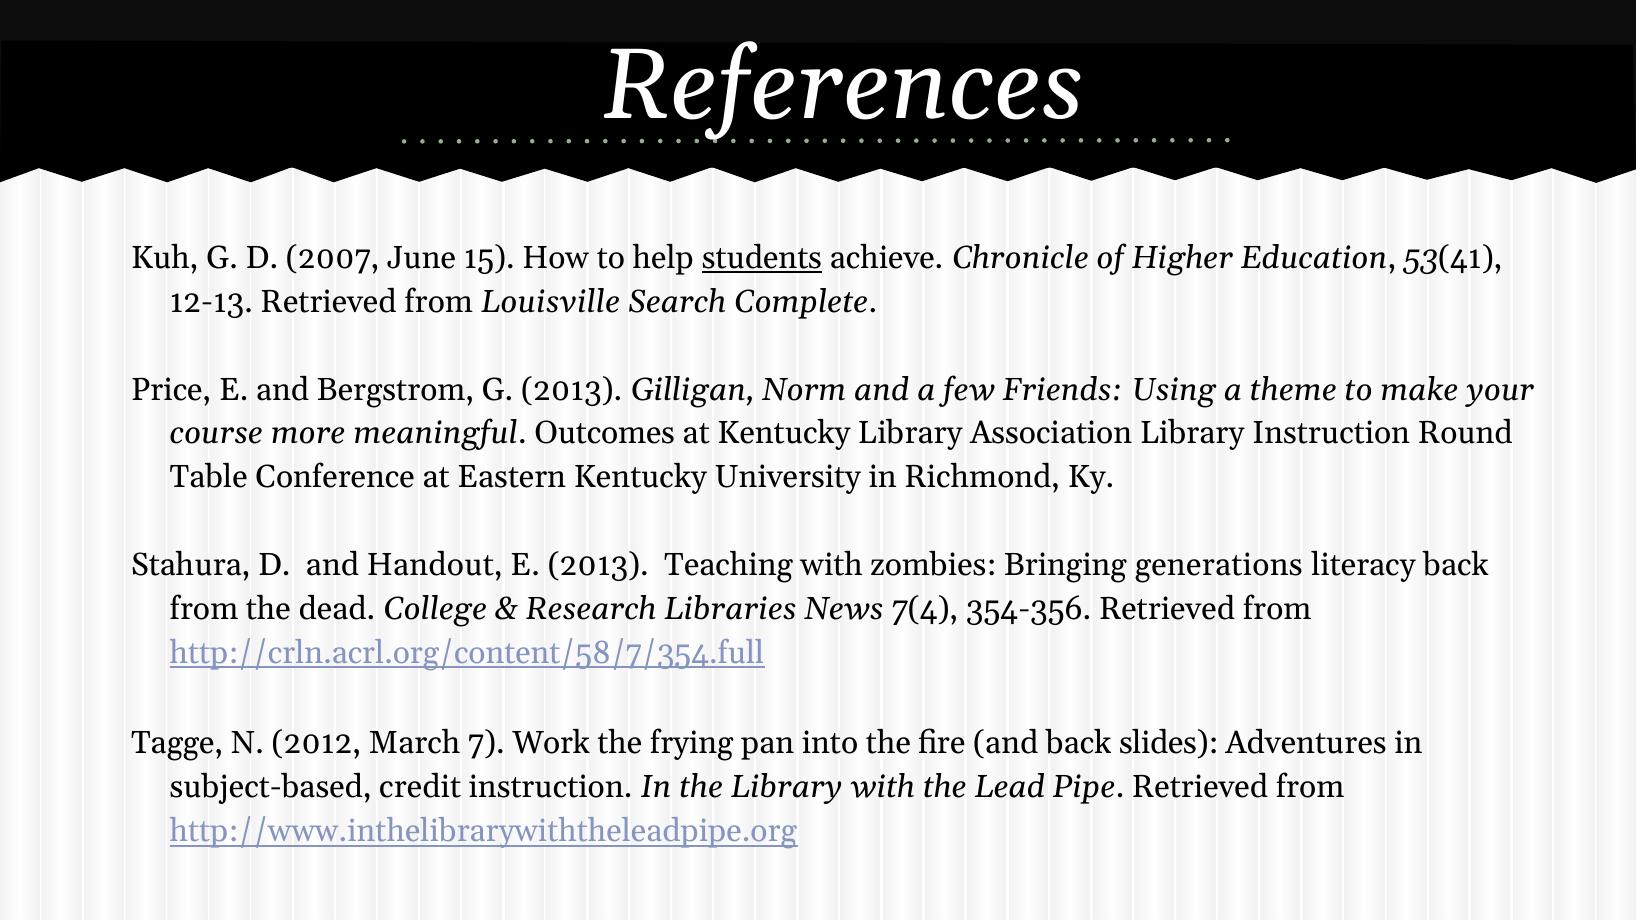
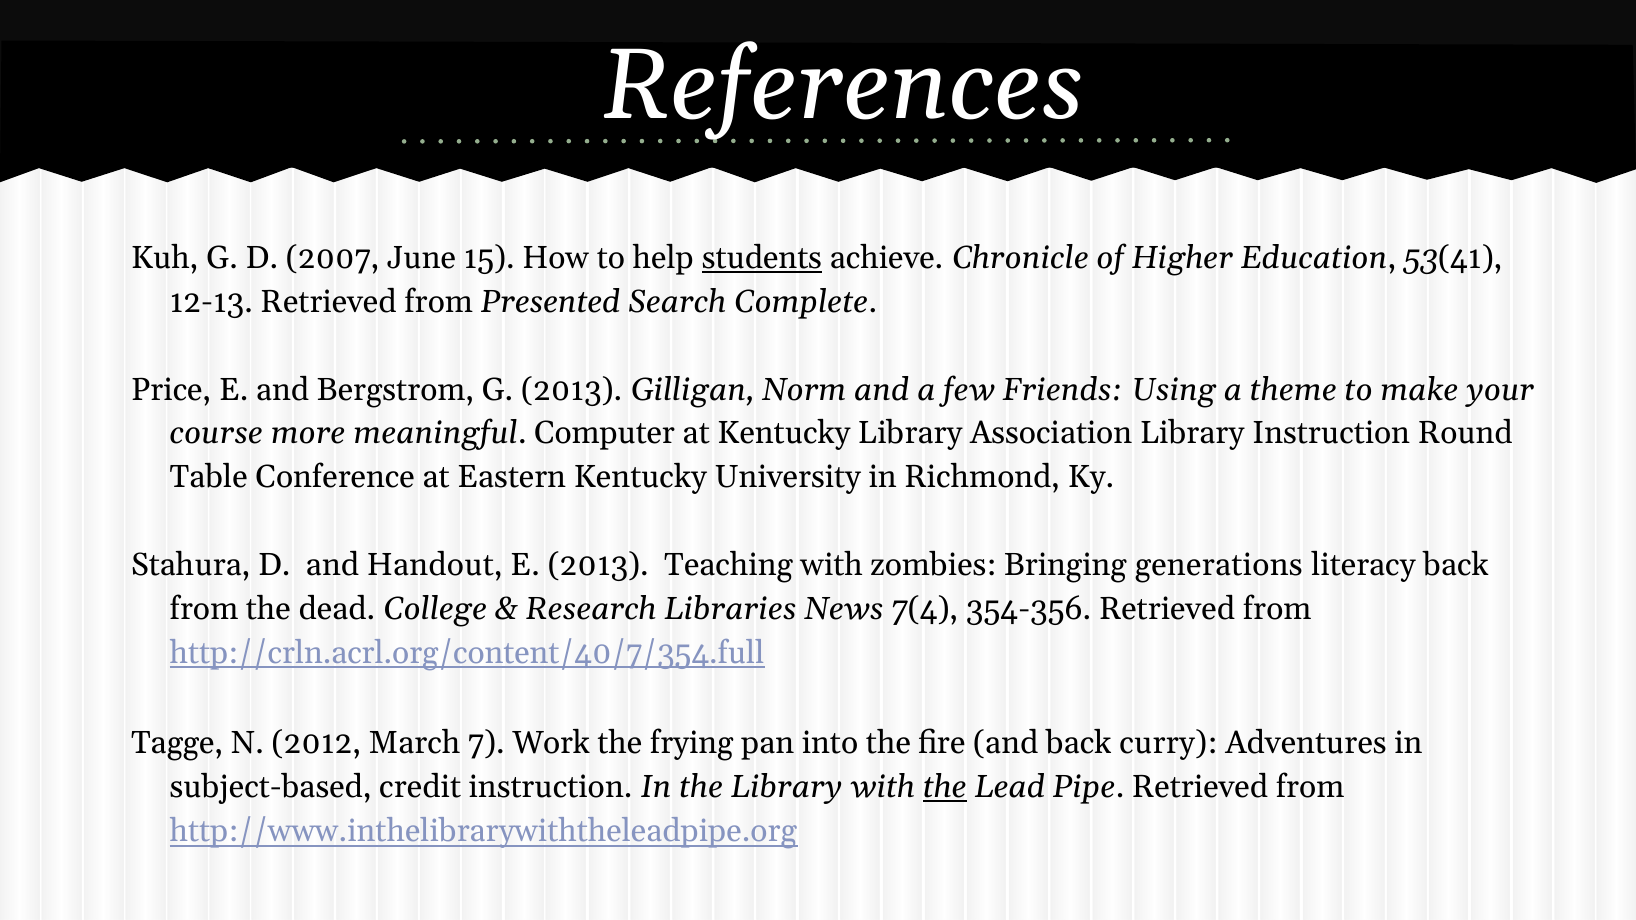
Louisville: Louisville -> Presented (551, 302)
Outcomes: Outcomes -> Computer (605, 434)
http://crln.acrl.org/content/58/7/354.full: http://crln.acrl.org/content/58/7/354.full -> http://crln.acrl.org/content/40/7/354.full (467, 653)
slides: slides -> curry (1168, 743)
the underline: none -> present (945, 787)
